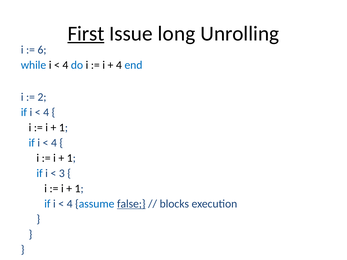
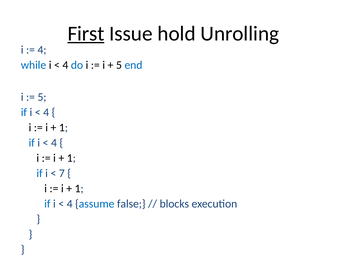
long: long -> hold (177, 34)
6: 6 -> 4 (42, 50)
4: 4 -> 5 (119, 65)
2: 2 -> 5 (42, 97)
3: 3 -> 7 (62, 173)
false underline: present -> none (131, 204)
